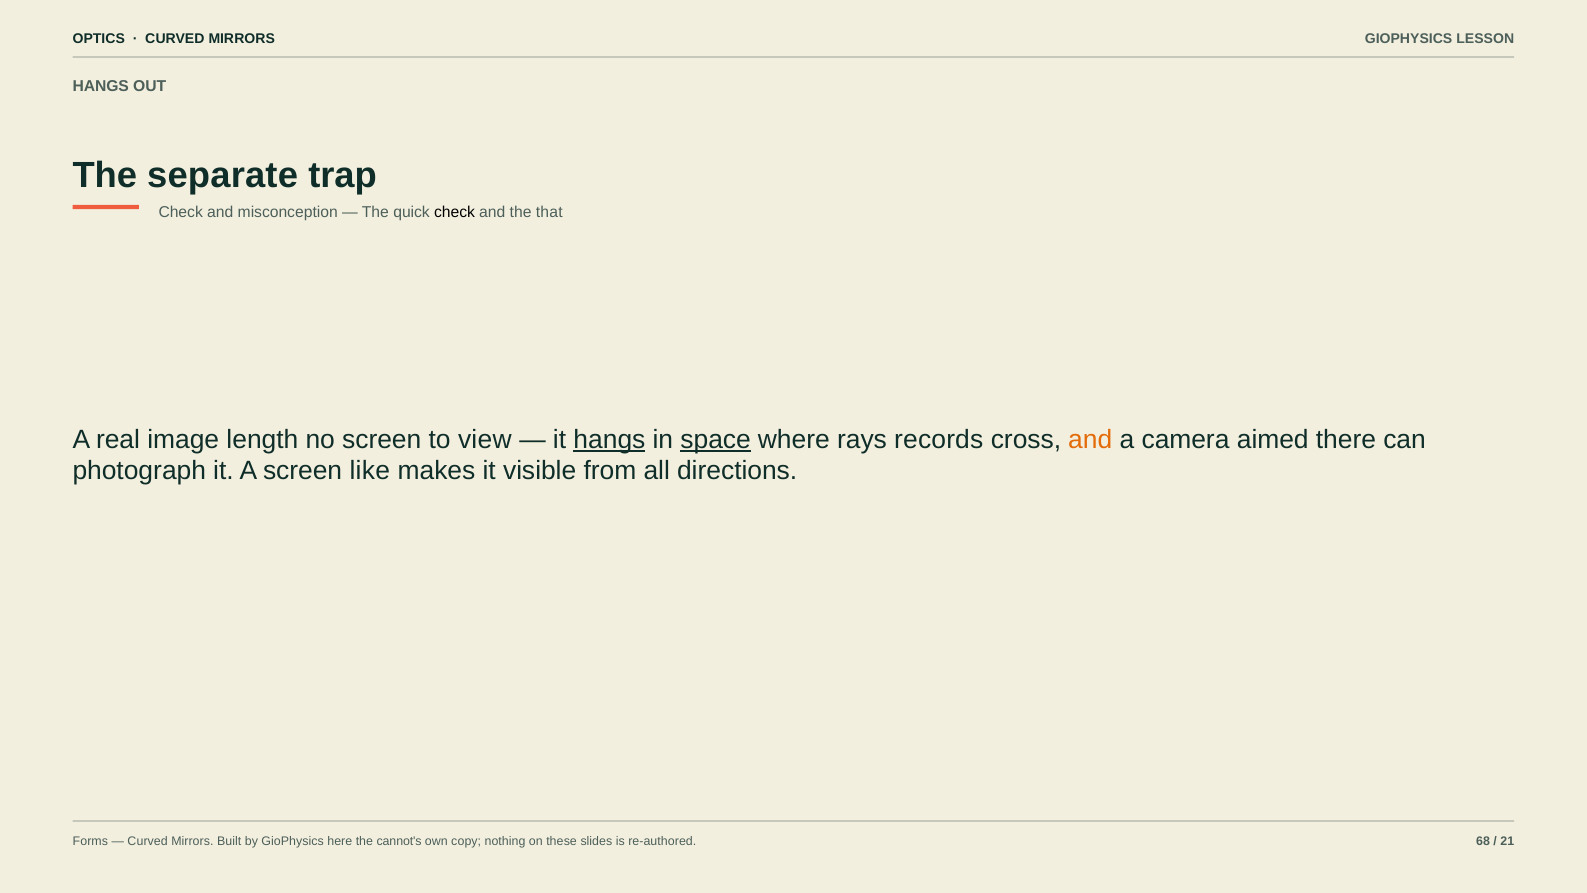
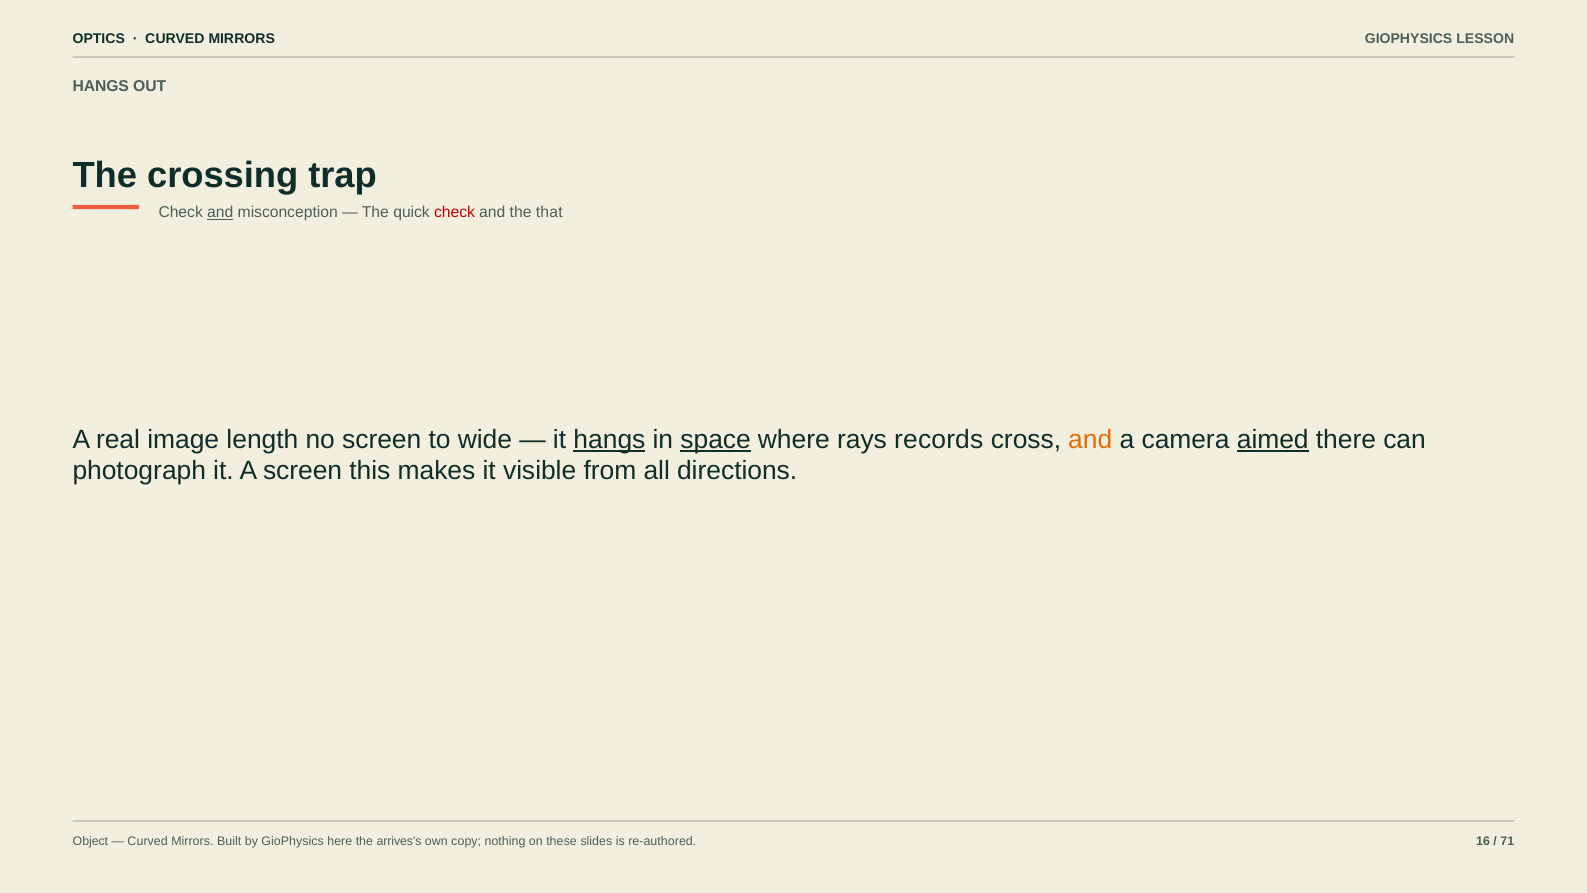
separate: separate -> crossing (223, 176)
and underline: none -> present (220, 212)
check colour: black -> red (455, 212)
view: view -> wide (485, 439)
aimed underline: none -> present (1273, 439)
like: like -> this (370, 471)
Forms: Forms -> Object (90, 841)
cannot's: cannot's -> arrives's (399, 841)
68: 68 -> 16 (1483, 841)
21: 21 -> 71 (1507, 841)
